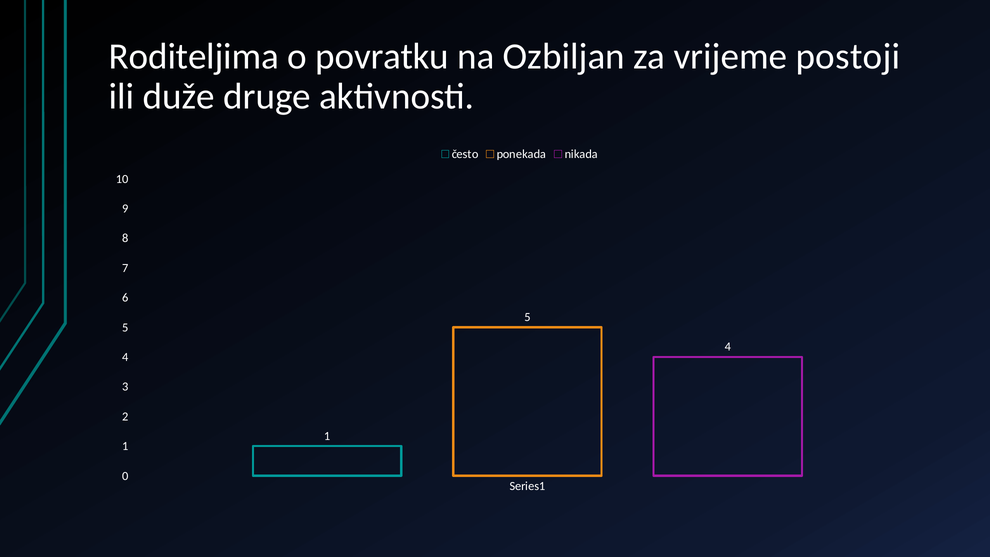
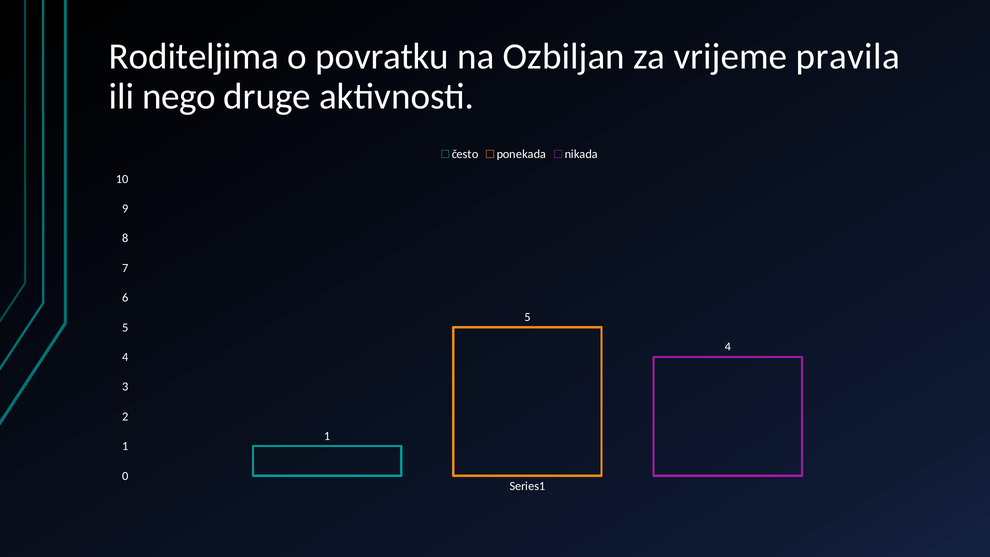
postoji: postoji -> pravila (848, 56)
duže: duže -> nego (179, 96)
